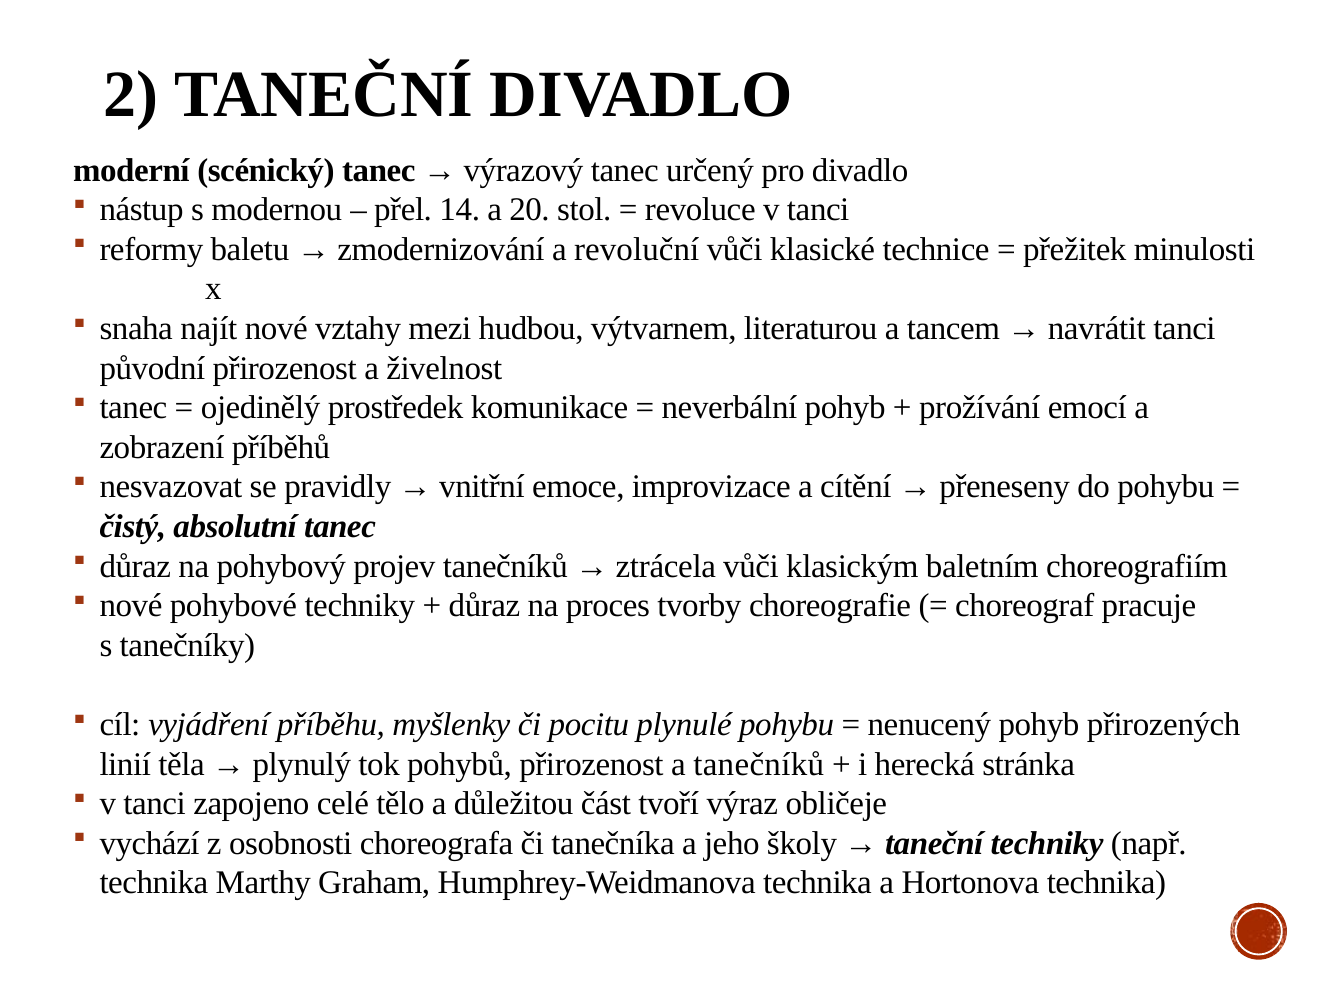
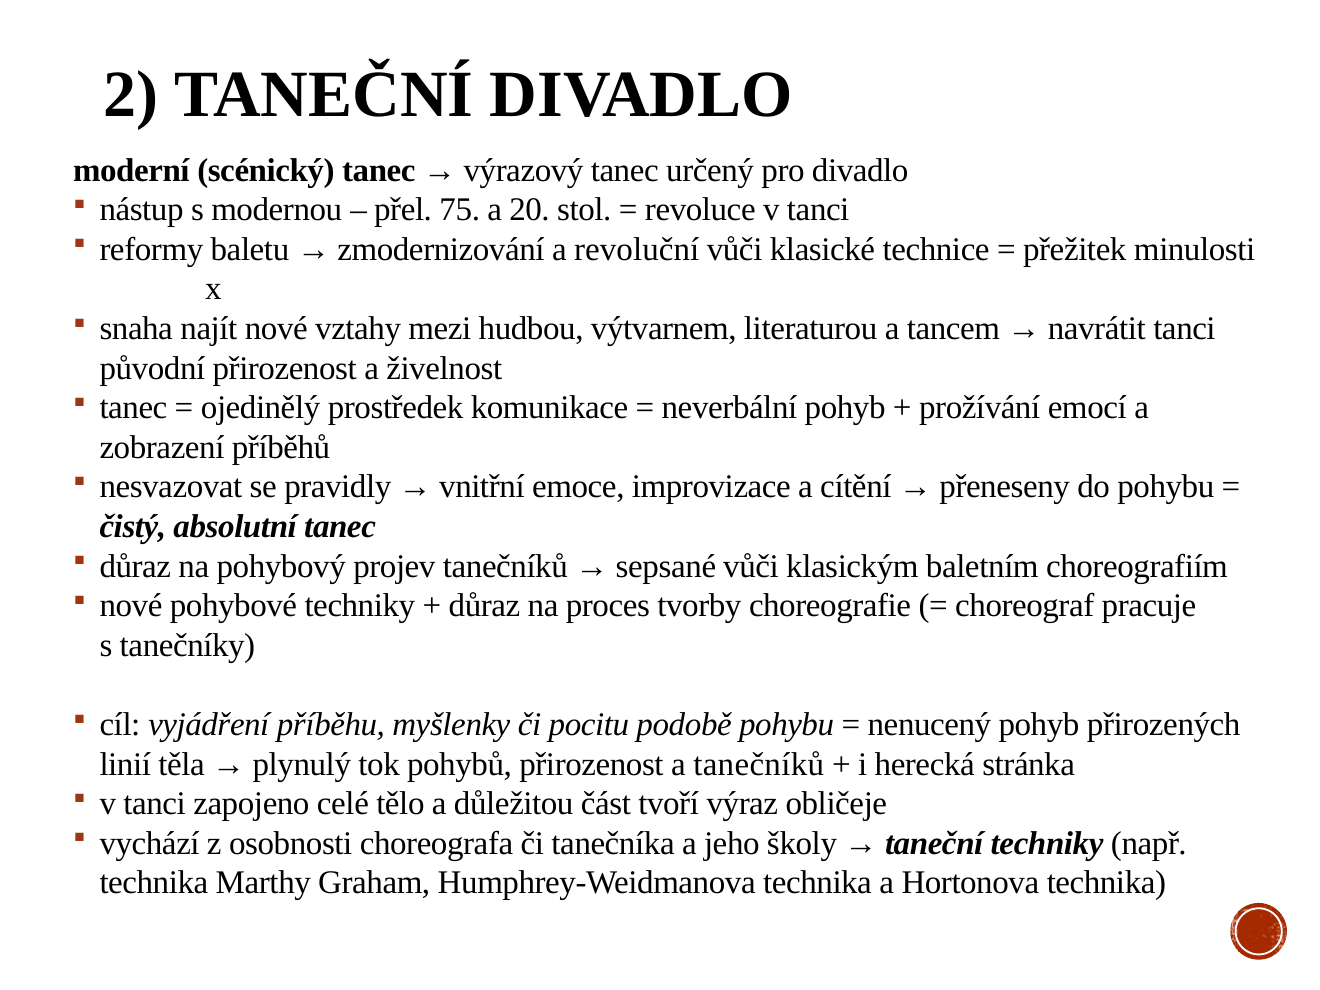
14: 14 -> 75 (460, 210)
ztrácela: ztrácela -> sepsané (666, 566)
plynulé: plynulé -> podobě (684, 725)
